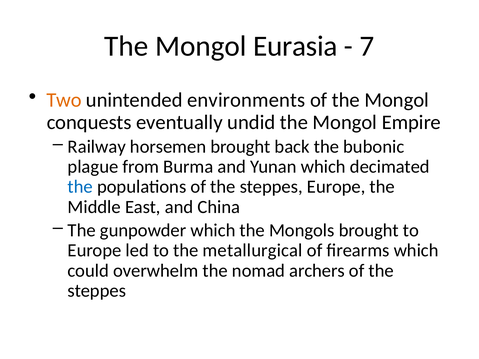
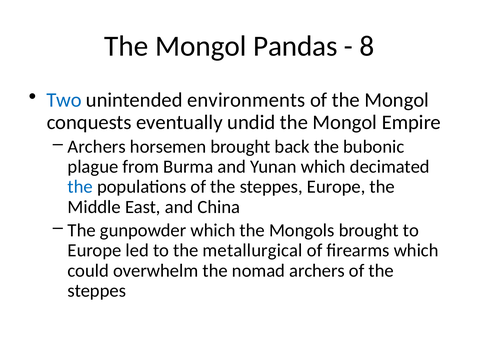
Eurasia: Eurasia -> Pandas (295, 46)
7: 7 -> 8 (367, 46)
Two colour: orange -> blue (64, 100)
Railway: Railway -> Archers (97, 147)
